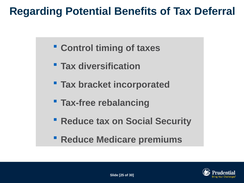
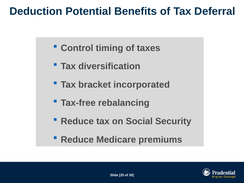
Regarding: Regarding -> Deduction (36, 11)
